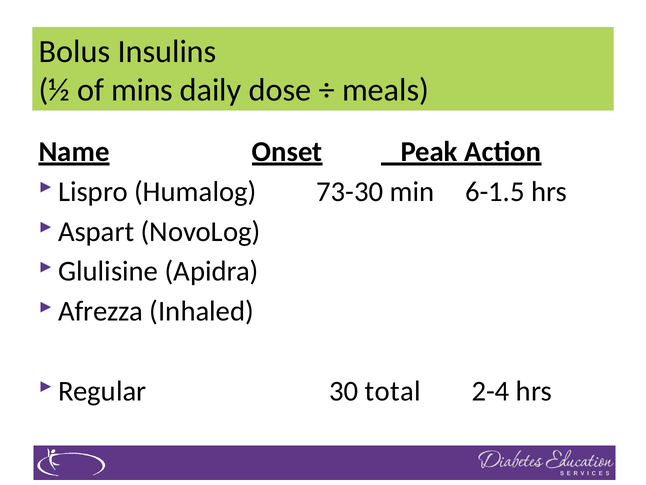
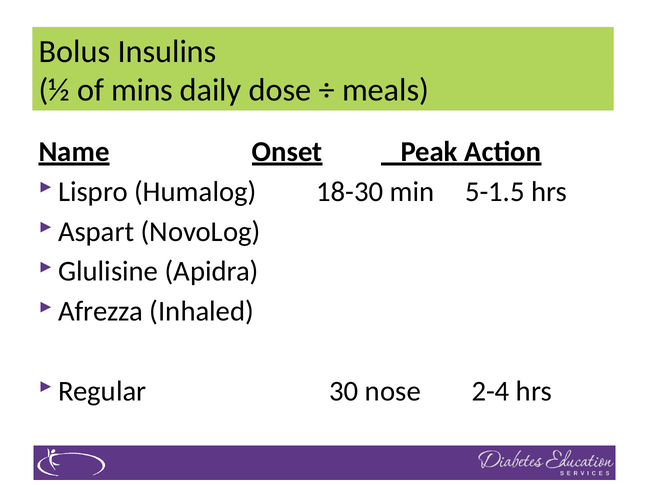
73-30: 73-30 -> 18-30 (350, 191)
6-1.5: 6-1.5 -> 5-1.5 (495, 191)
total: total -> nose (393, 391)
